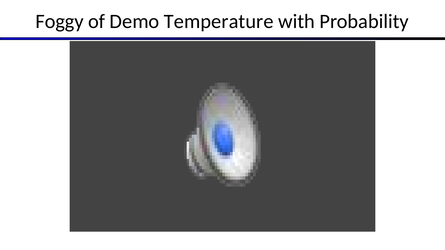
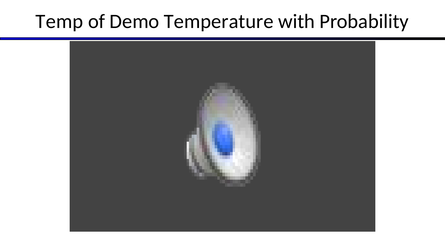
Foggy: Foggy -> Temp (59, 21)
